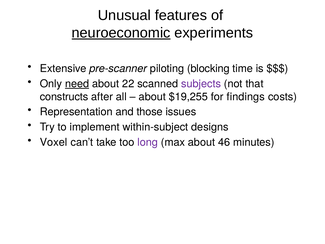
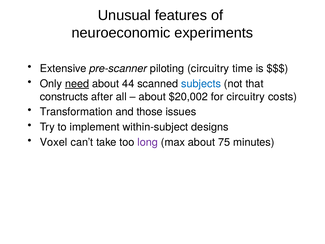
neuroeconomic underline: present -> none (121, 33)
piloting blocking: blocking -> circuitry (208, 68)
22: 22 -> 44 (128, 84)
subjects colour: purple -> blue (201, 84)
$19,255: $19,255 -> $20,002 (188, 97)
for findings: findings -> circuitry (246, 97)
Representation: Representation -> Transformation (76, 112)
46: 46 -> 75 (224, 142)
